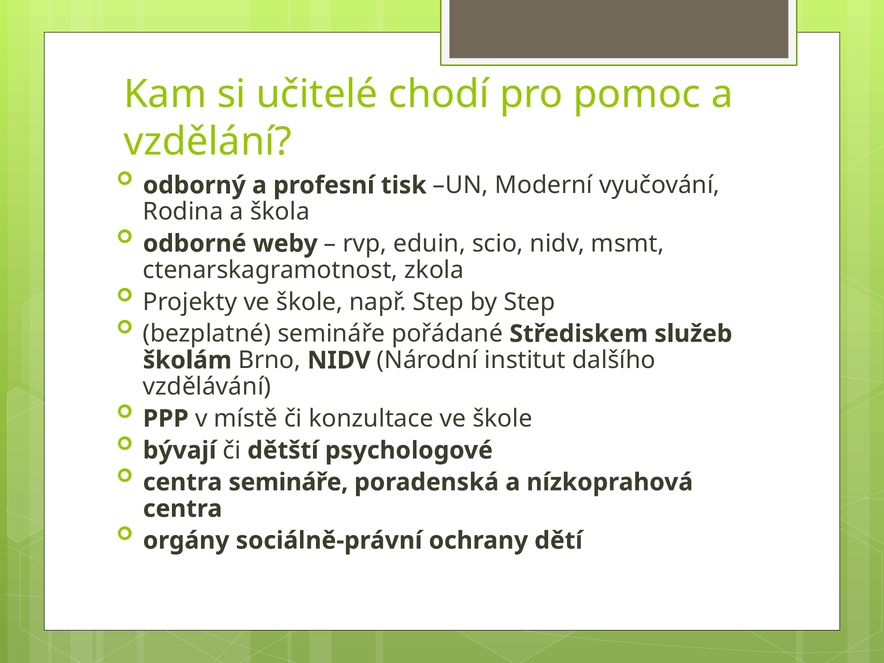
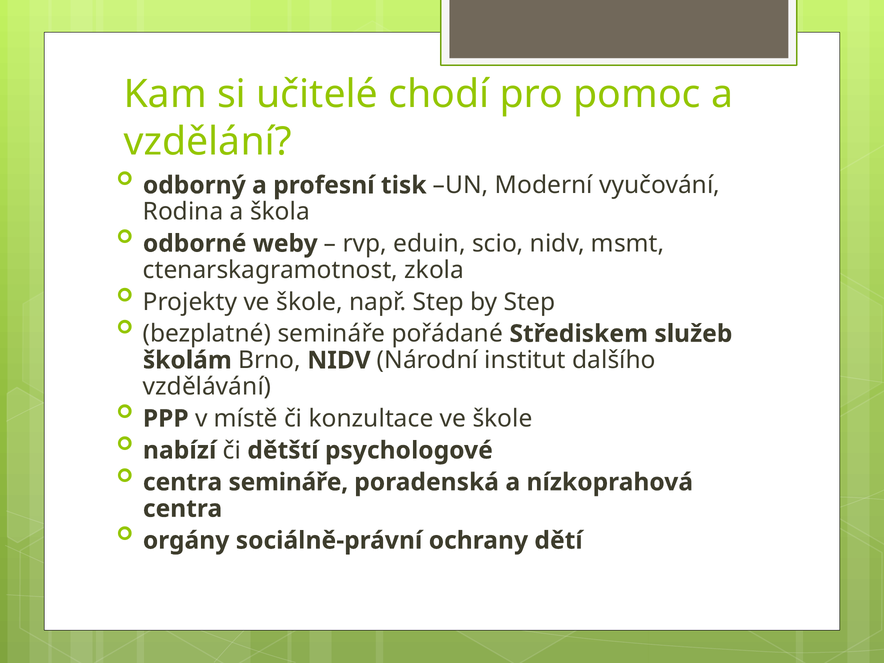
bývají: bývají -> nabízí (180, 450)
